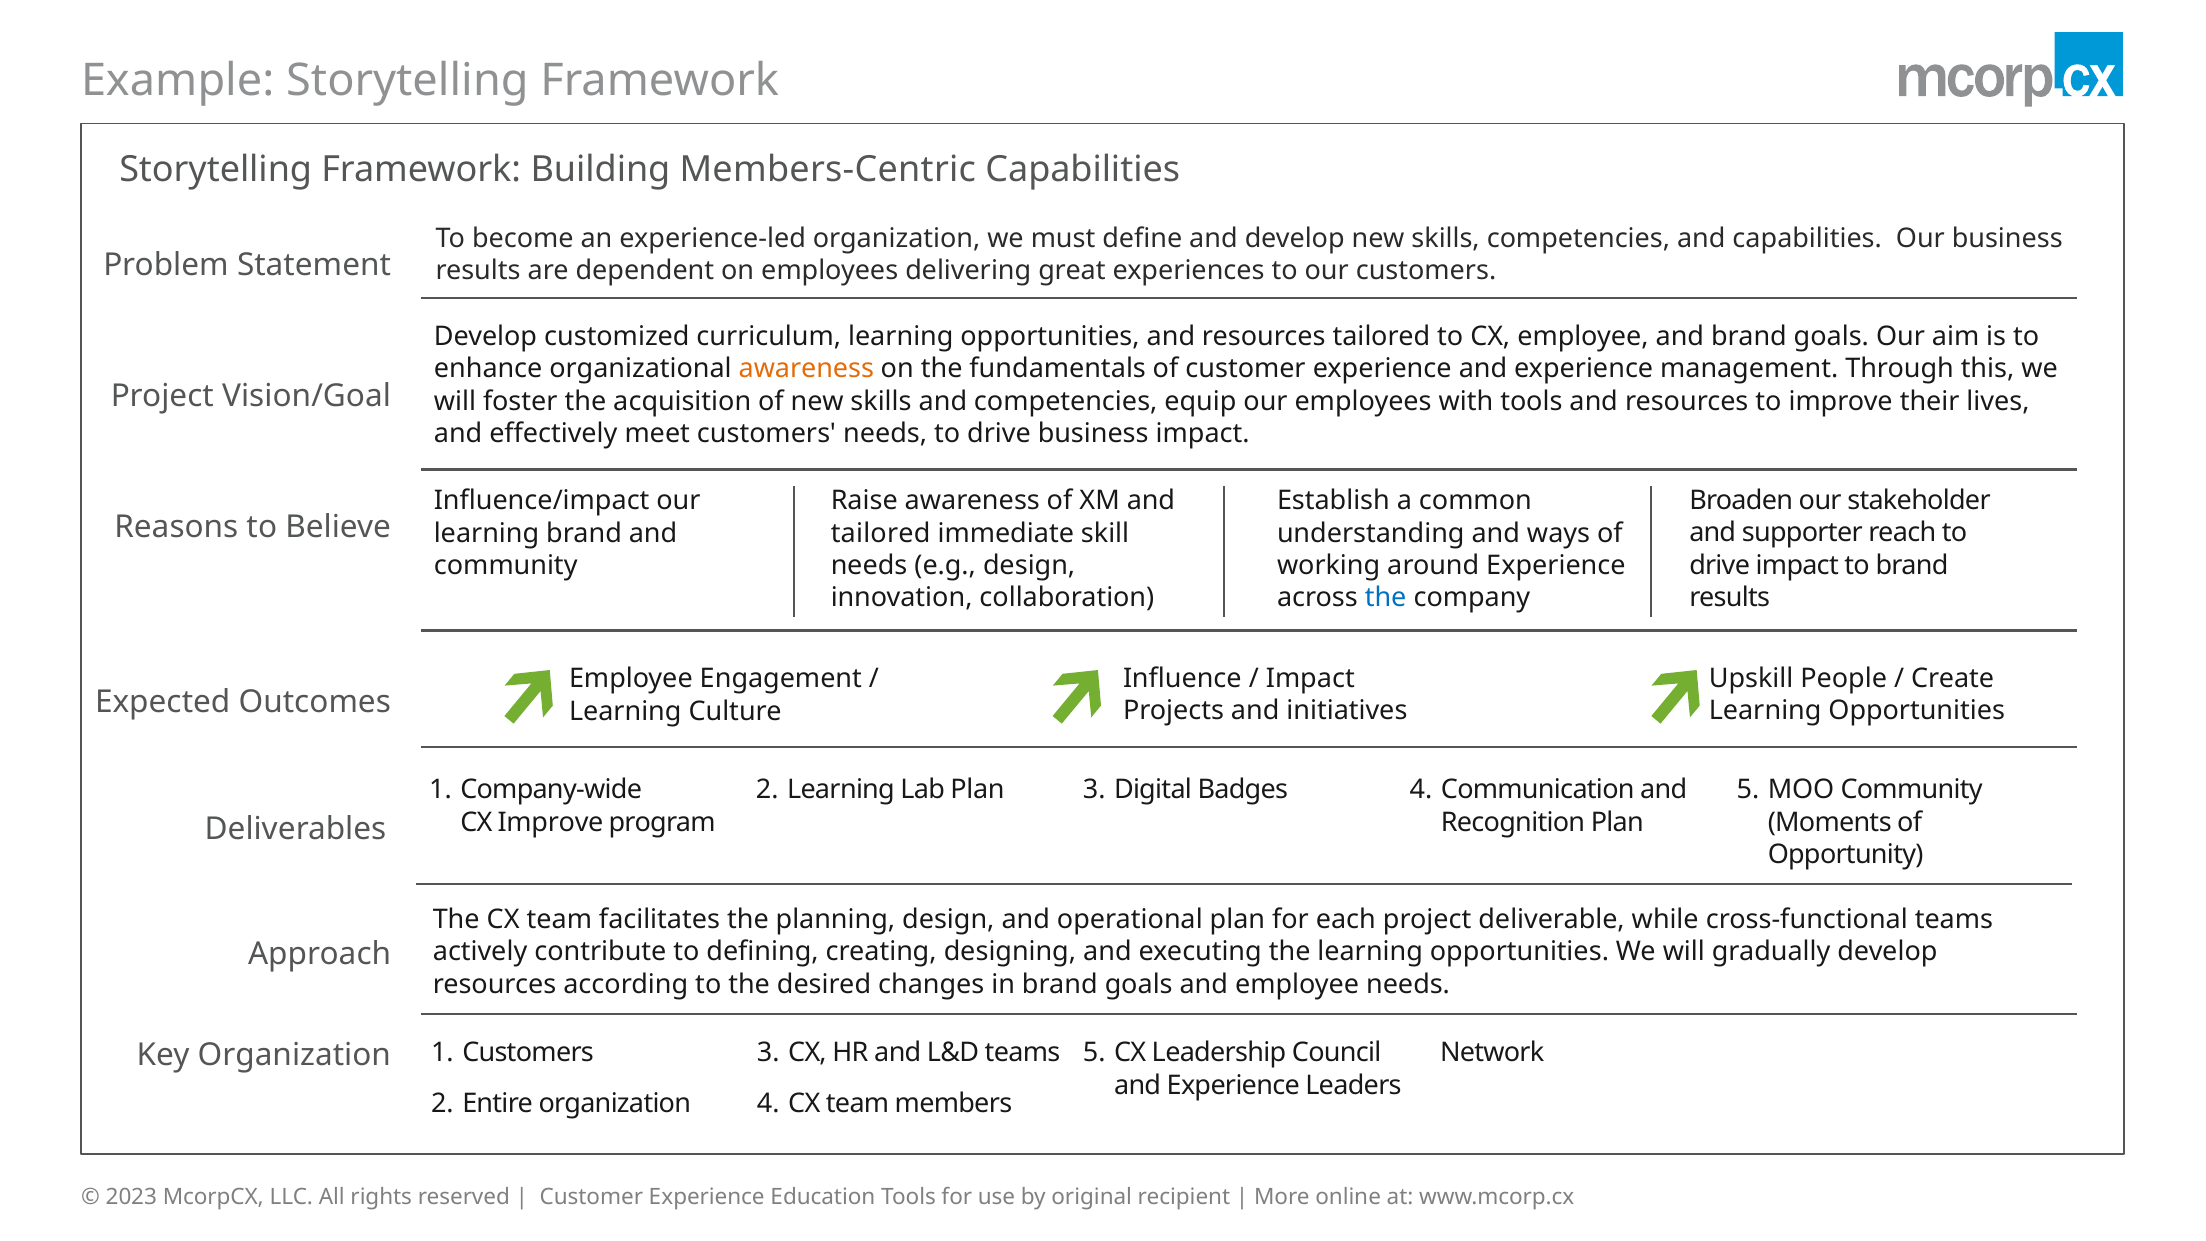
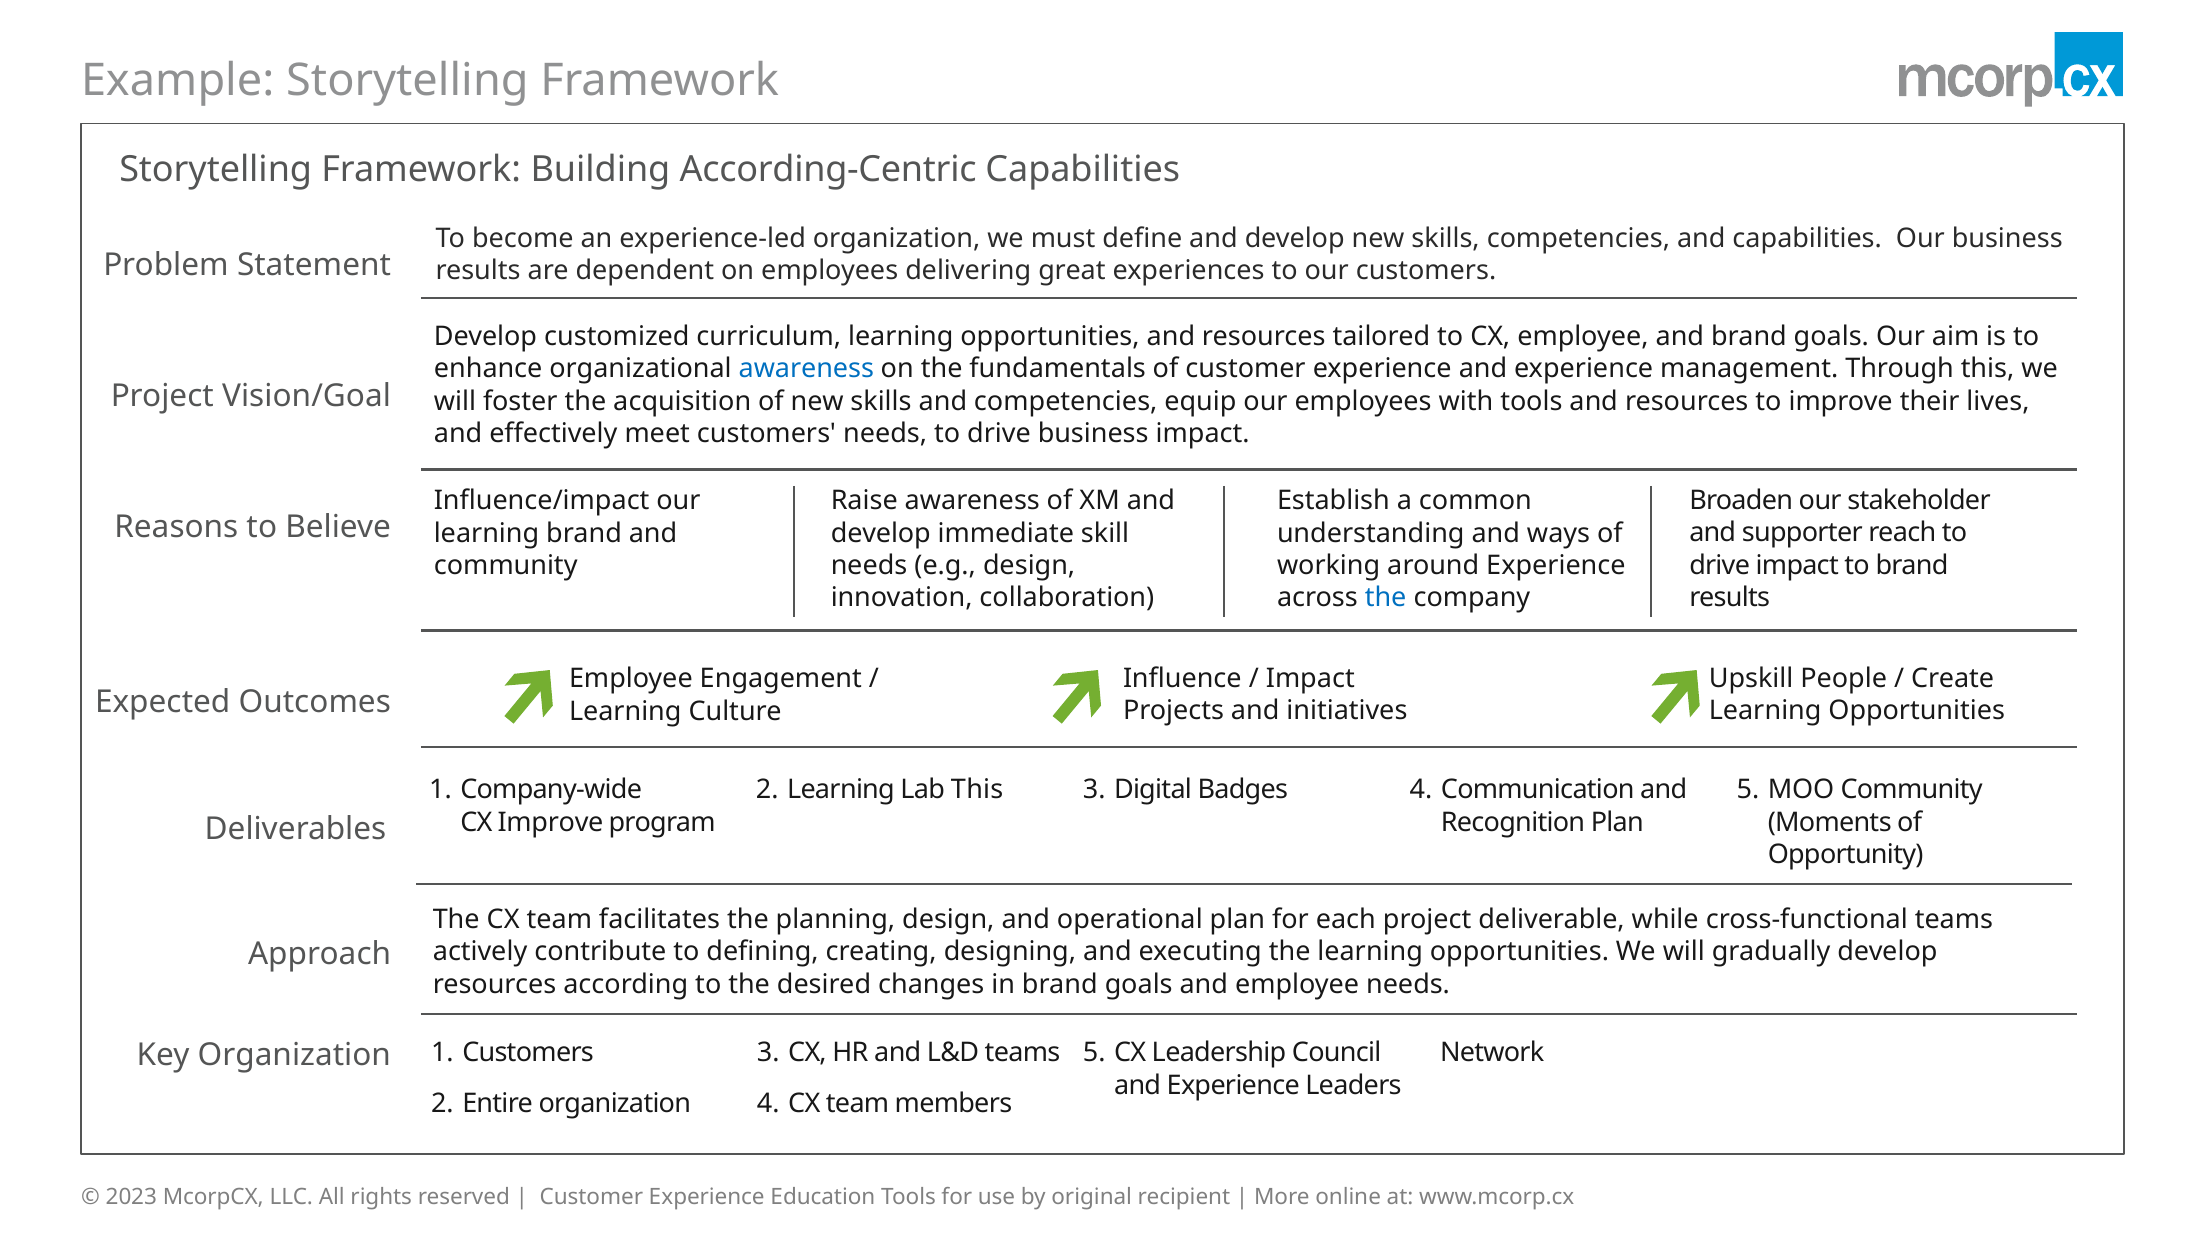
Members-Centric: Members-Centric -> According-Centric (828, 169)
awareness colour: orange -> blue (806, 369)
tailored: tailored -> develop (881, 533)
Lab Plan: Plan -> This (977, 789)
